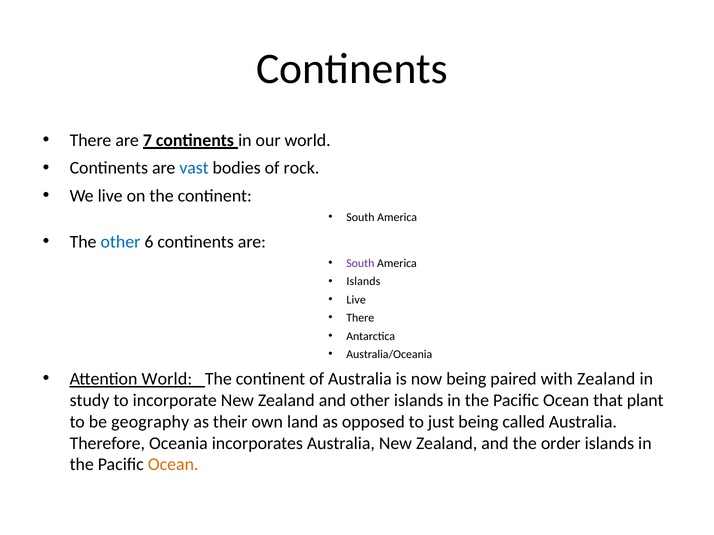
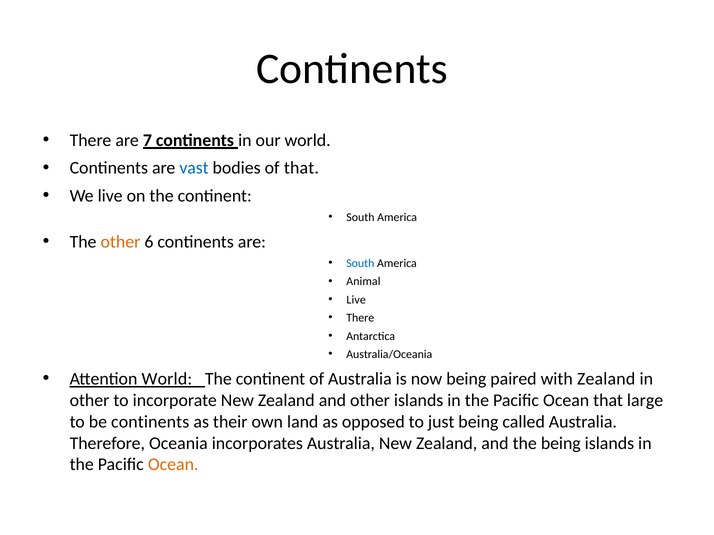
of rock: rock -> that (301, 168)
other colour: blue -> orange (120, 242)
South colour: purple -> blue (360, 263)
Islands: Islands -> Animal (363, 282)
study: study -> other (90, 401)
plant: plant -> large (645, 401)
be geography: geography -> continents (150, 422)
the order: order -> being (561, 444)
